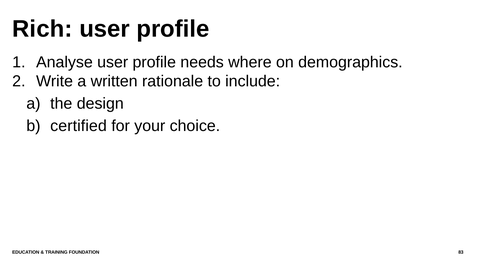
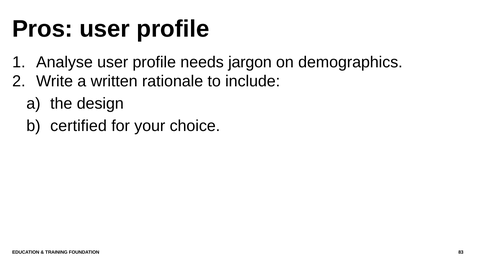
Rich: Rich -> Pros (43, 29)
where: where -> jargon (250, 62)
